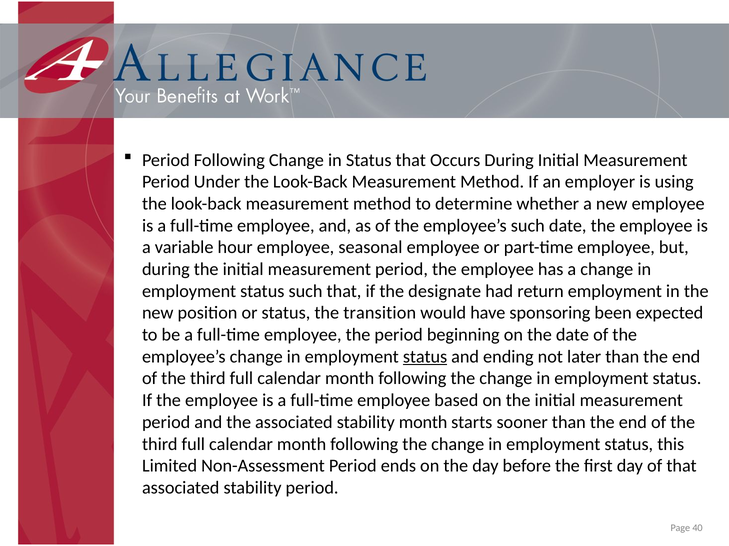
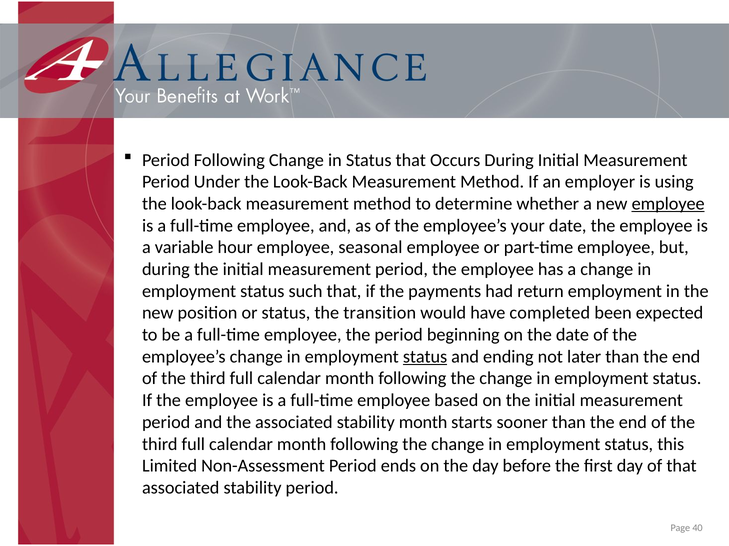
employee underline: none -> present (668, 204)
employee’s such: such -> your (528, 226)
designate: designate -> payments (445, 292)
sponsoring: sponsoring -> completed (550, 313)
